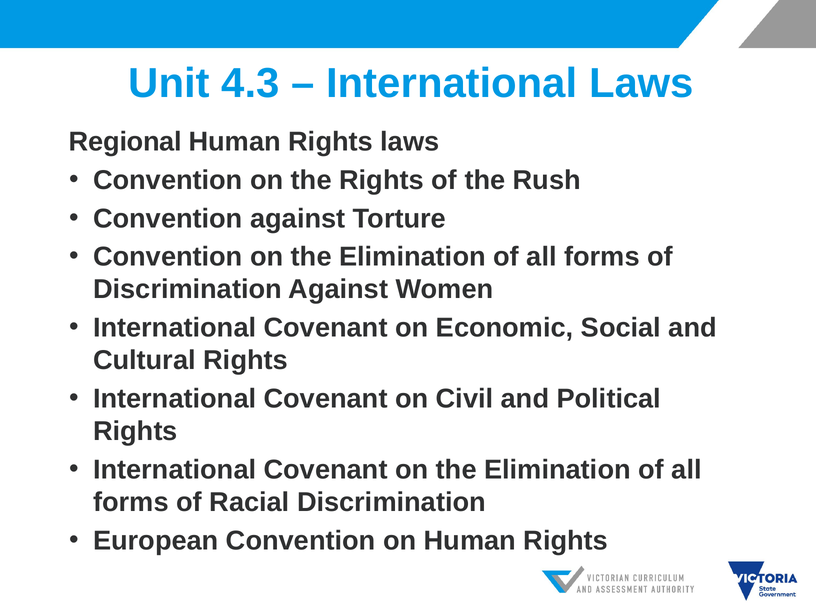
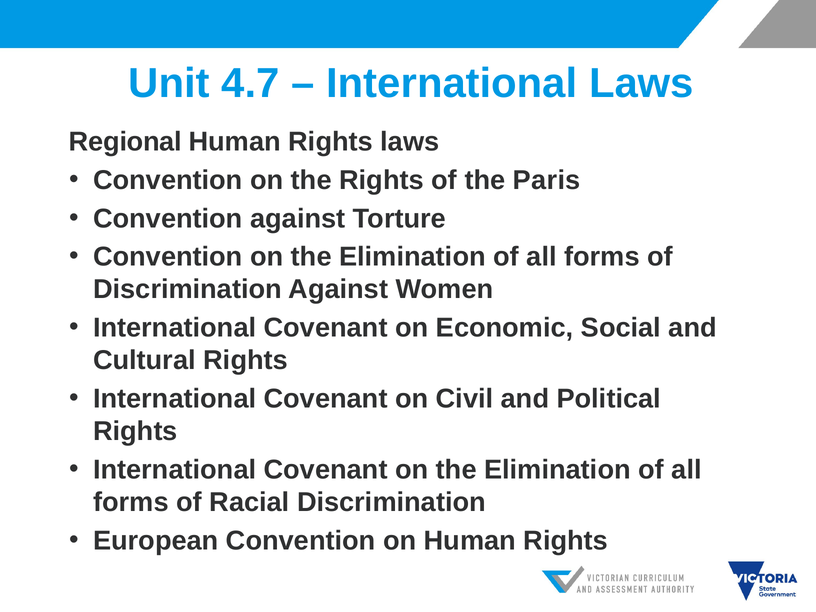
4.3: 4.3 -> 4.7 (251, 84)
Rush: Rush -> Paris (547, 180)
